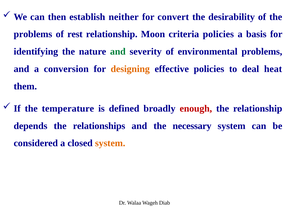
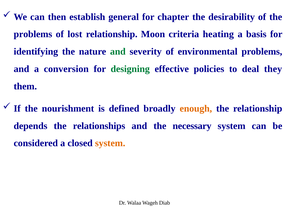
neither: neither -> general (124, 17)
convert: convert -> chapter (173, 17)
rest: rest -> lost (75, 34)
criteria policies: policies -> heating (218, 34)
designing colour: orange -> green (130, 69)
heat: heat -> they (273, 69)
temperature: temperature -> nourishment (68, 108)
enough colour: red -> orange (196, 108)
